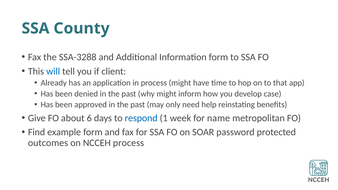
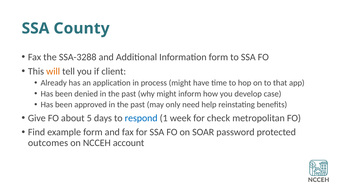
will colour: blue -> orange (53, 71)
6: 6 -> 5 (89, 118)
name: name -> check (219, 118)
NCCEH process: process -> account (129, 143)
